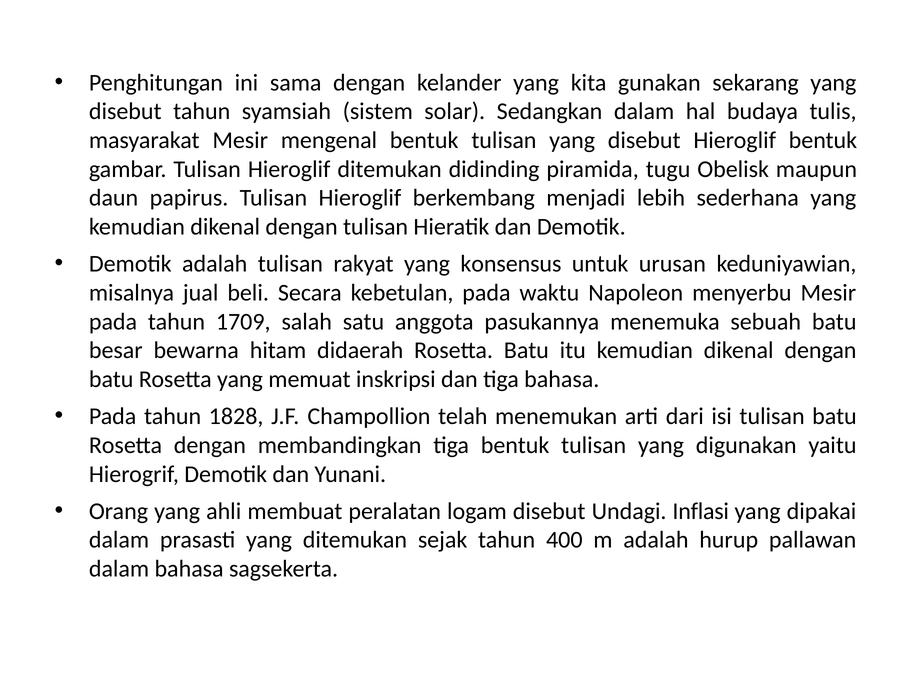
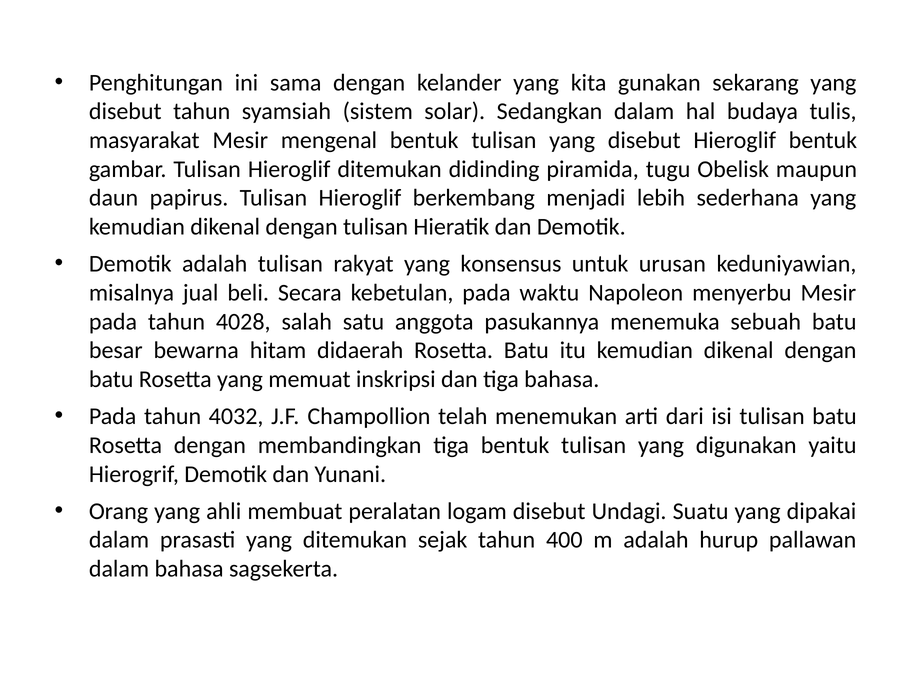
1709: 1709 -> 4028 (243, 322)
1828: 1828 -> 4032 (236, 416)
Inflasi: Inflasi -> Suatu (701, 511)
